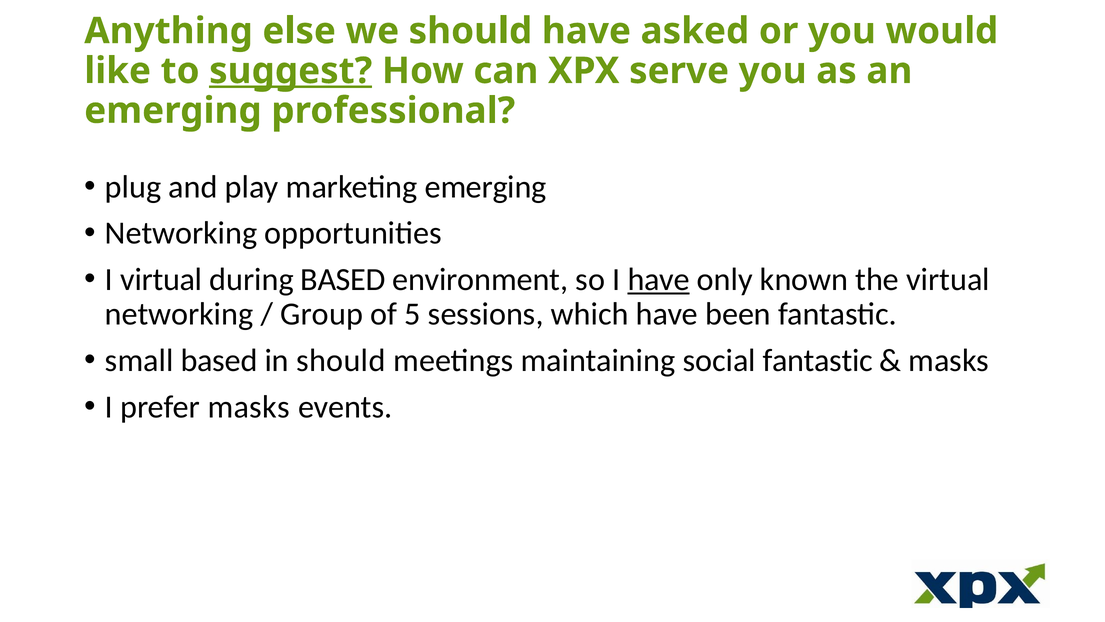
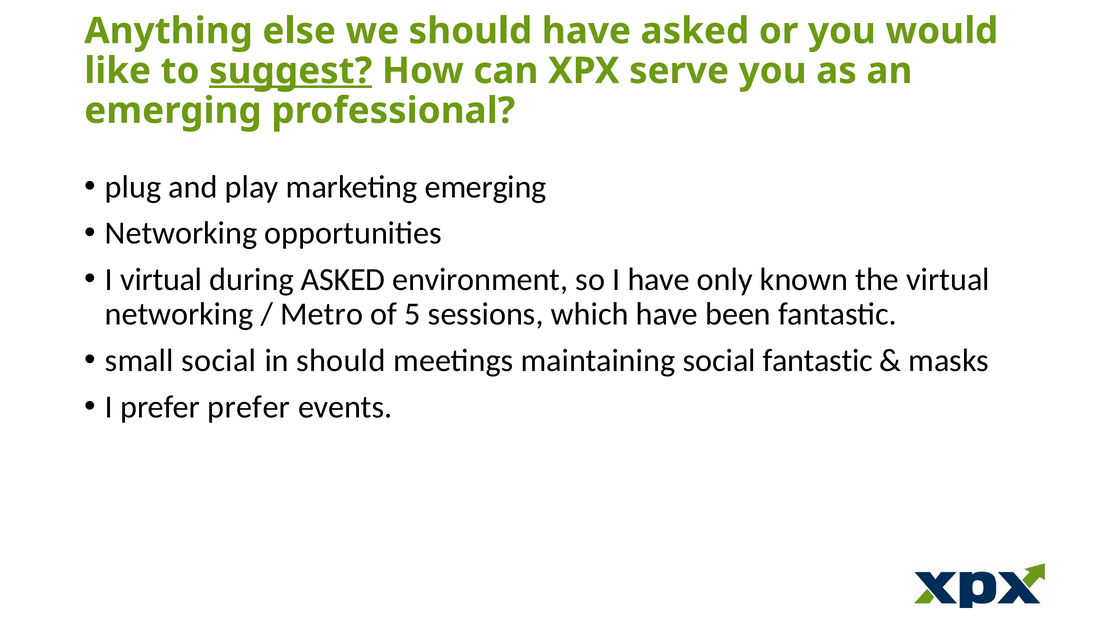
during BASED: BASED -> ASKED (343, 279)
have underline: present -> none (659, 279)
Group: Group -> Metro (322, 314)
small based: based -> social (219, 360)
prefer masks: masks -> prefer (249, 407)
